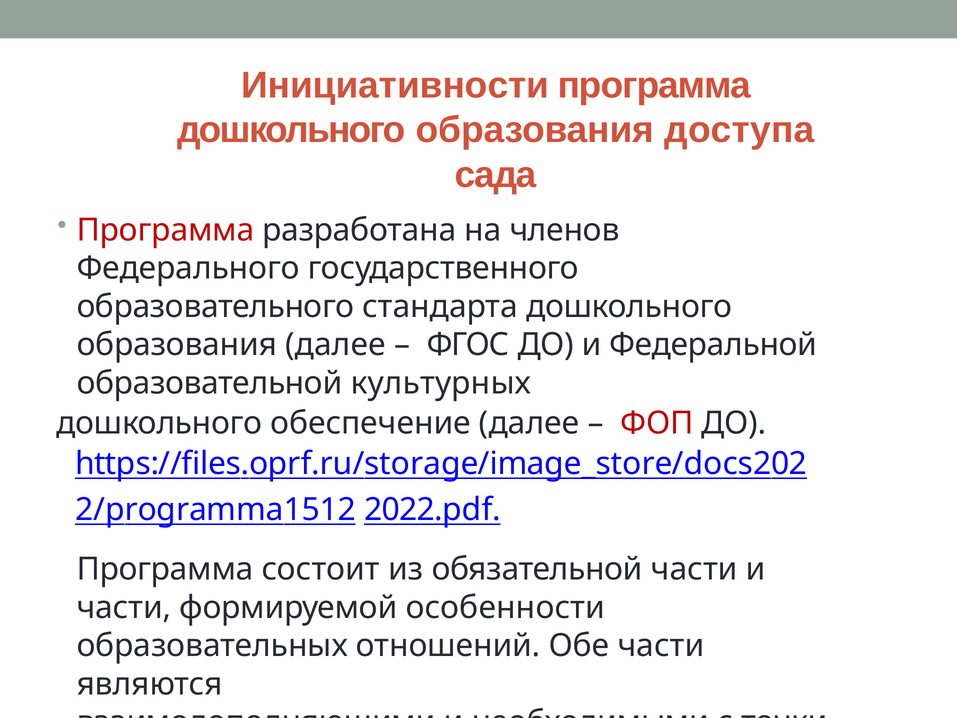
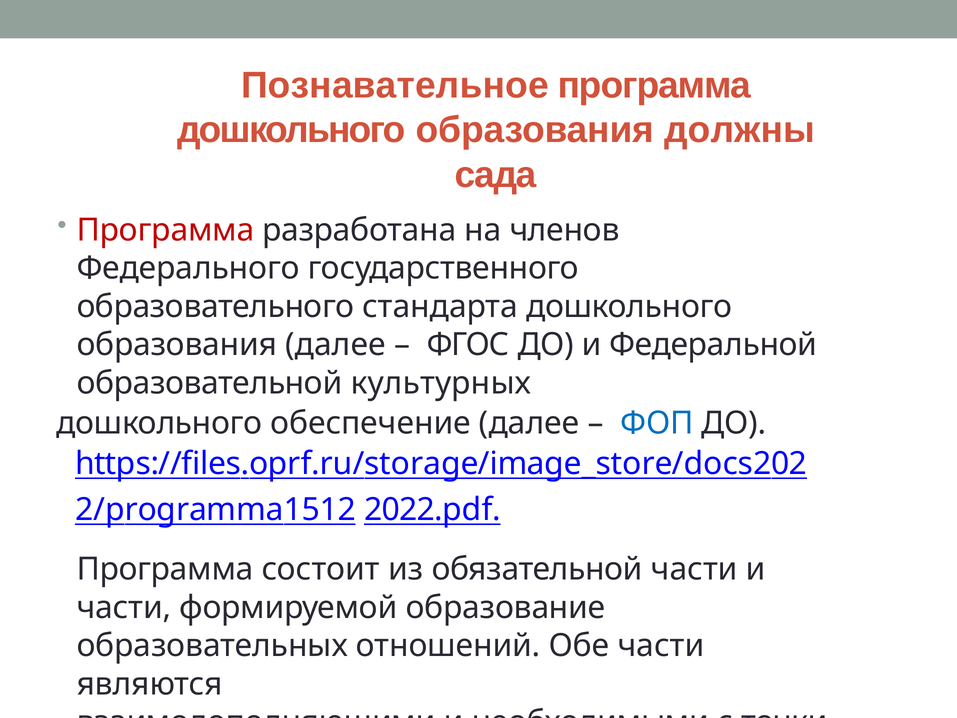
Инициативности: Инициативности -> Познавательное (395, 85)
доступа: доступа -> должны (740, 130)
ФОП colour: red -> blue (657, 423)
особенности: особенности -> образование (506, 607)
